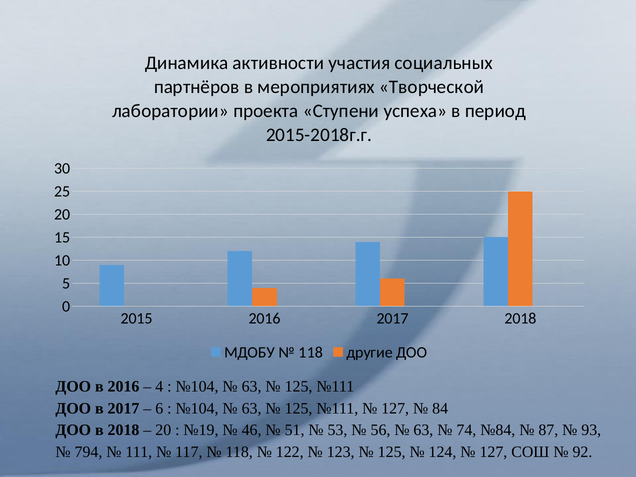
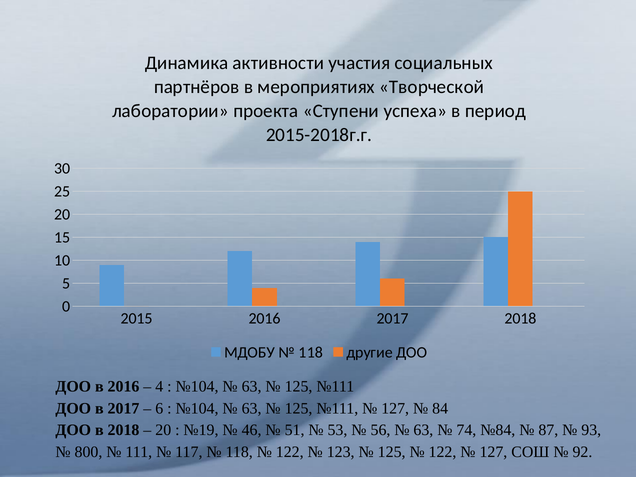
794: 794 -> 800 (88, 452)
124: 124 -> 122 (442, 452)
